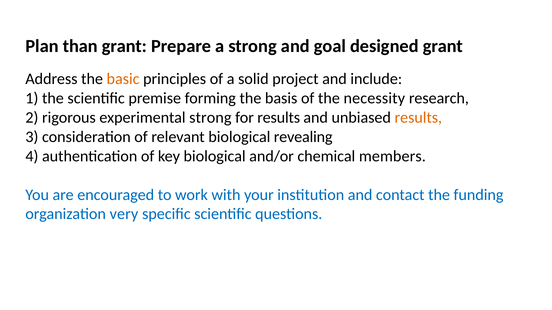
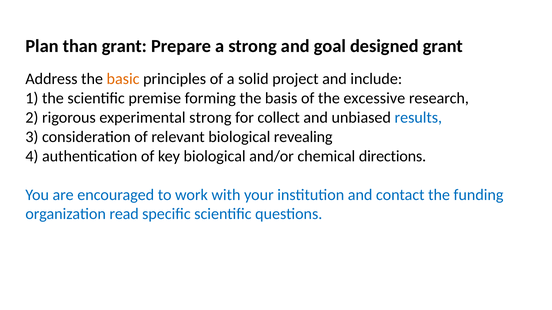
necessity: necessity -> excessive (374, 98)
for results: results -> collect (279, 118)
results colour: orange -> blue (418, 118)
members: members -> directions (393, 156)
very: very -> read (124, 214)
